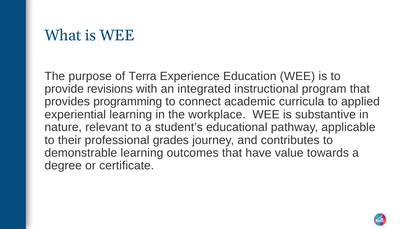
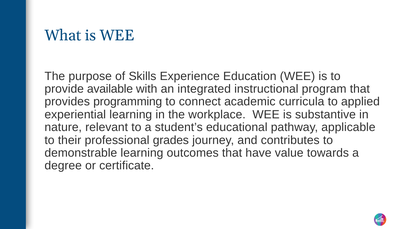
Terra: Terra -> Skills (142, 76)
revisions: revisions -> available (110, 89)
